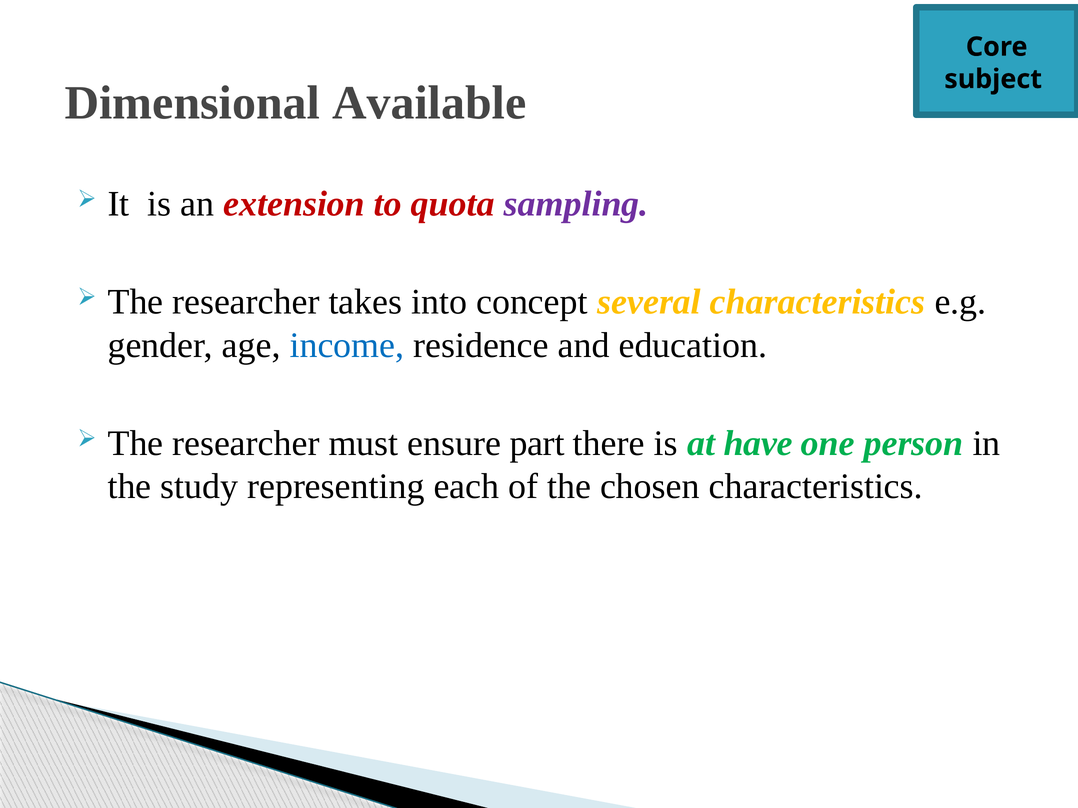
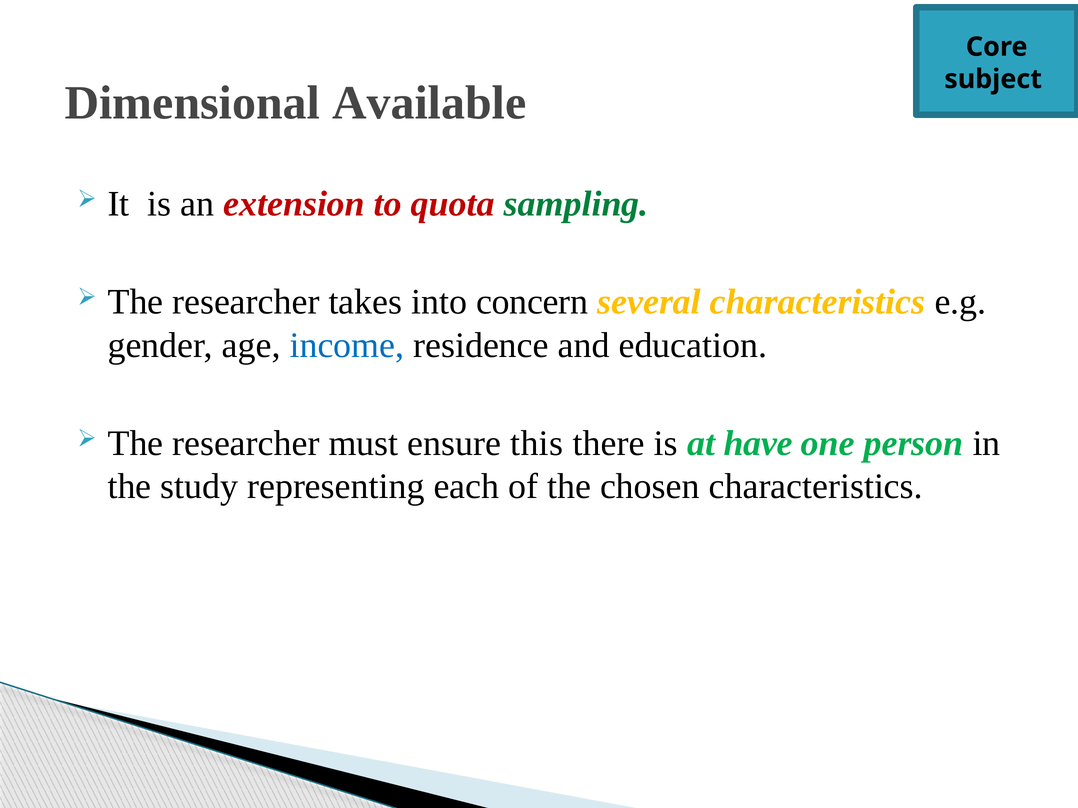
sampling colour: purple -> green (576, 204)
concept: concept -> concern (532, 302)
part: part -> this (537, 444)
